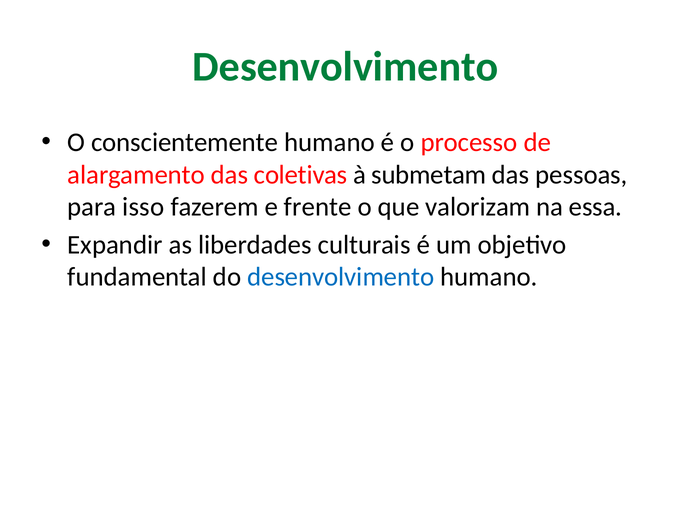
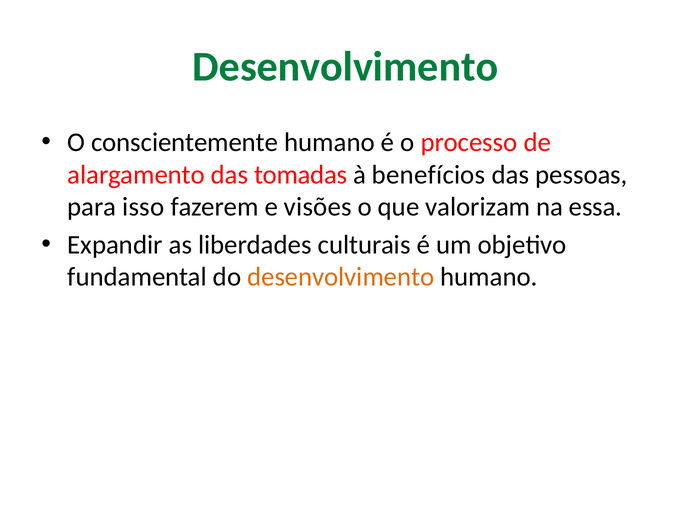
coletivas: coletivas -> tomadas (301, 175)
submetam: submetam -> benefícios (429, 175)
frente: frente -> visões (318, 207)
desenvolvimento colour: blue -> orange (341, 276)
